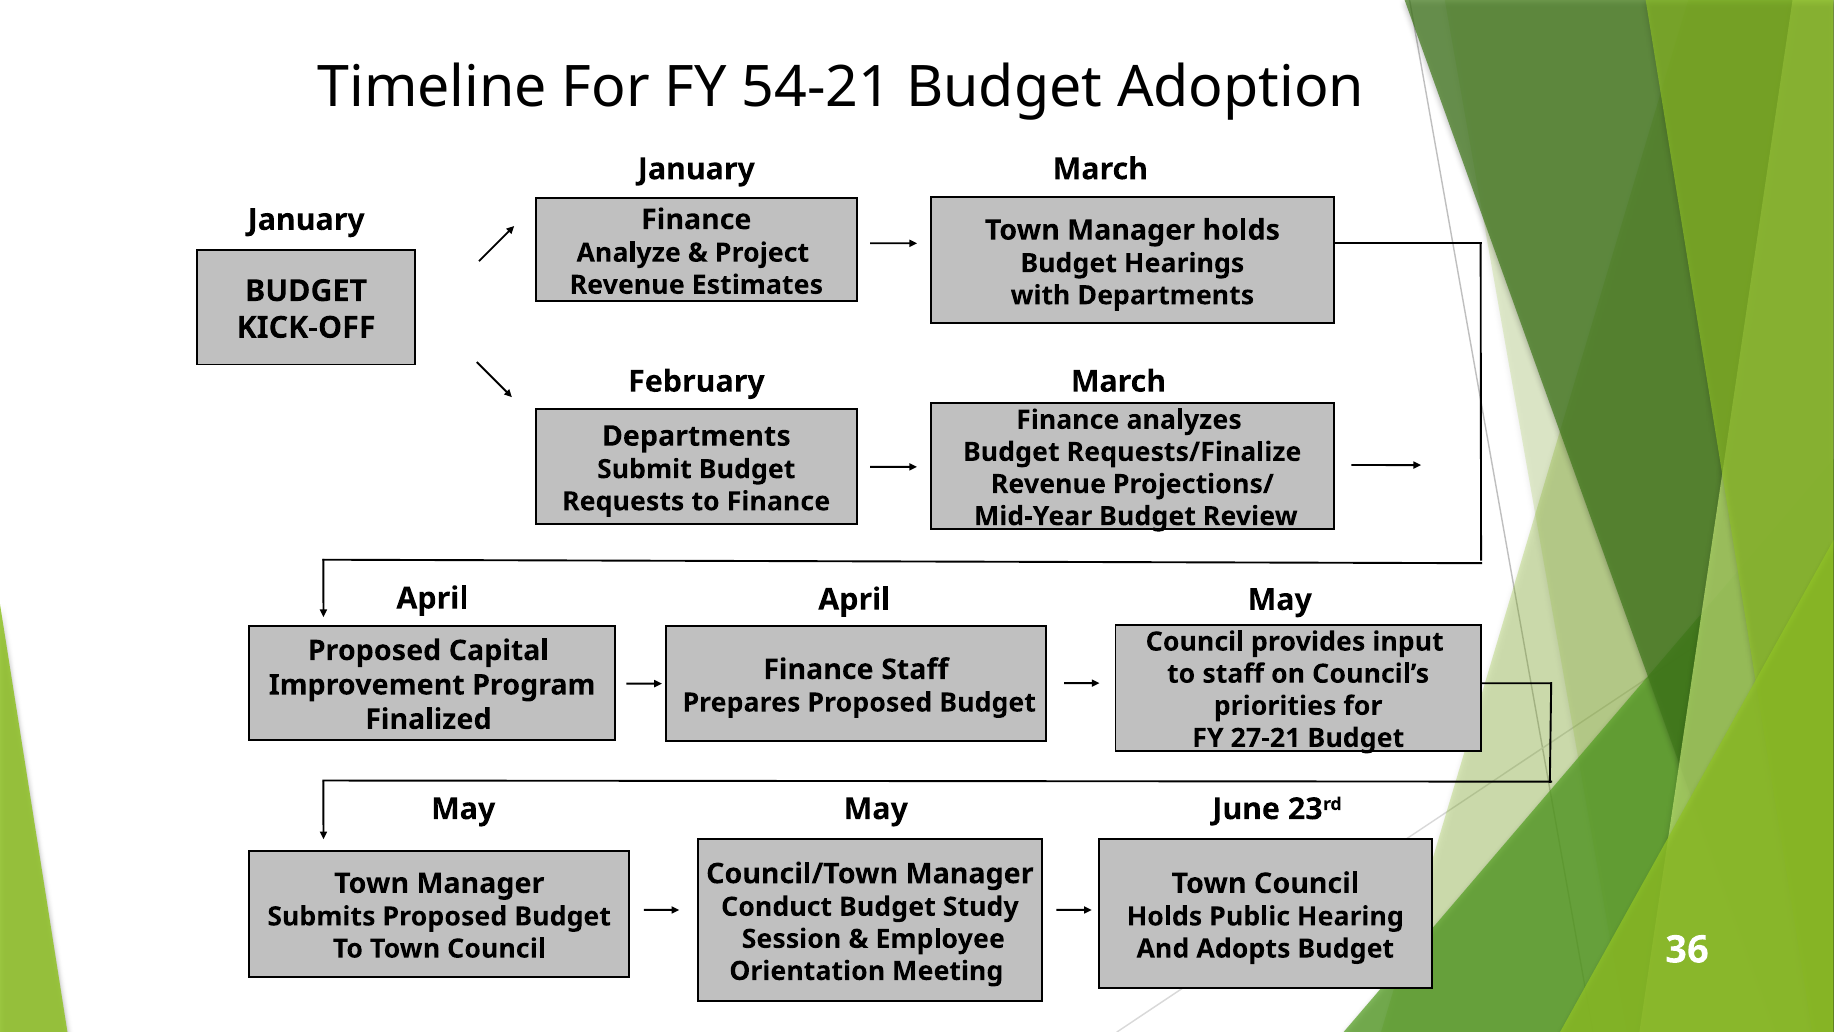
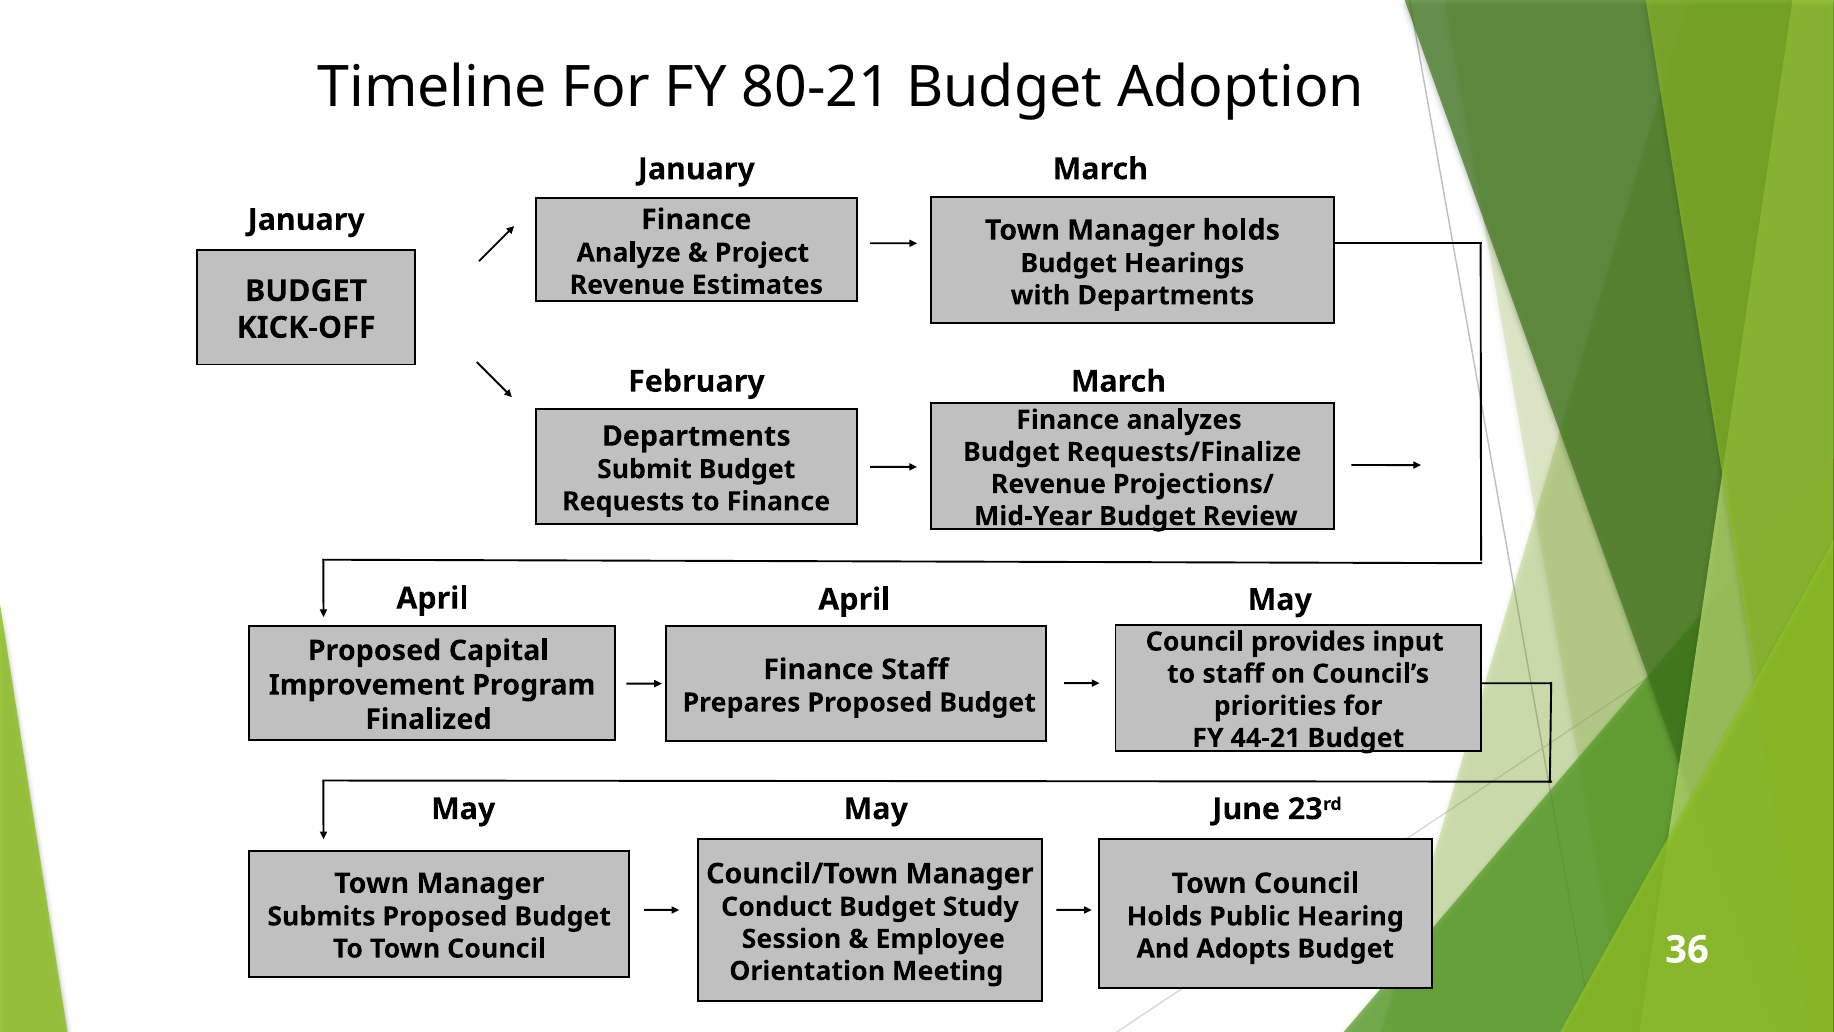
54-21: 54-21 -> 80-21 (817, 88)
27-21: 27-21 -> 44-21 (1266, 738)
